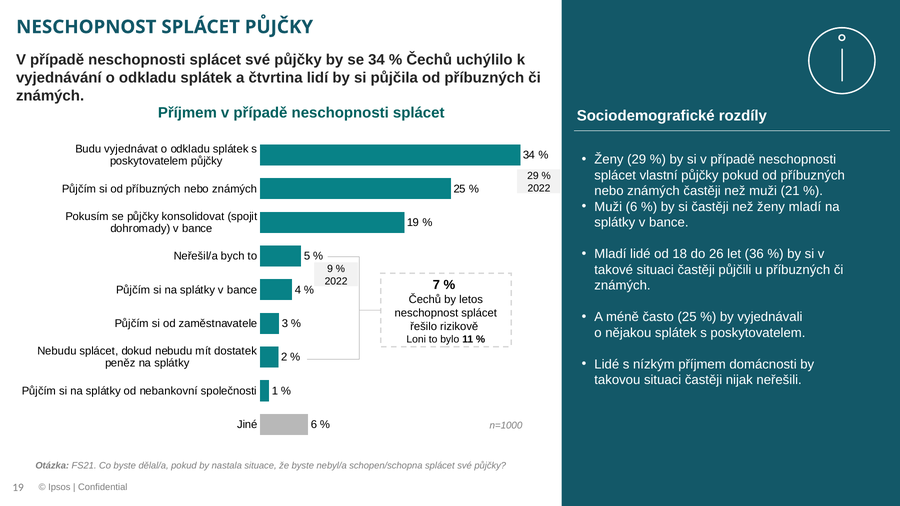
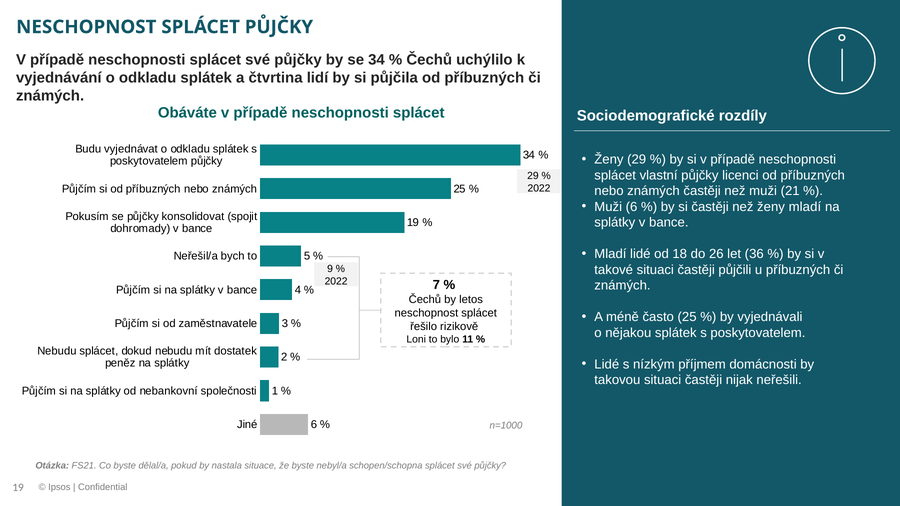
Příjmem: Příjmem -> Obáváte (187, 113)
půjčky pokud: pokud -> licenci (740, 175)
